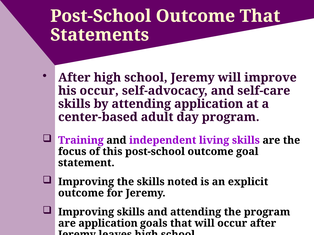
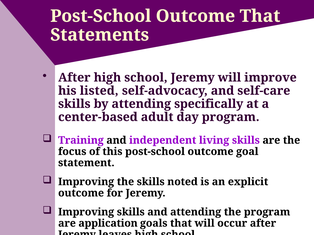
his occur: occur -> listed (99, 91)
attending application: application -> specifically (209, 104)
